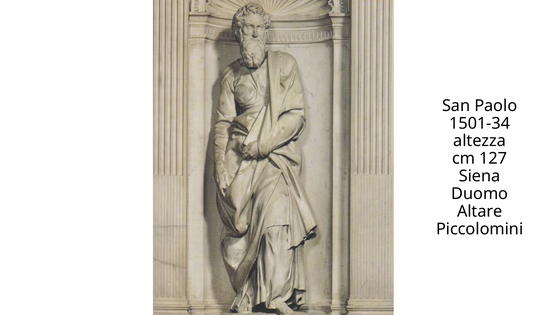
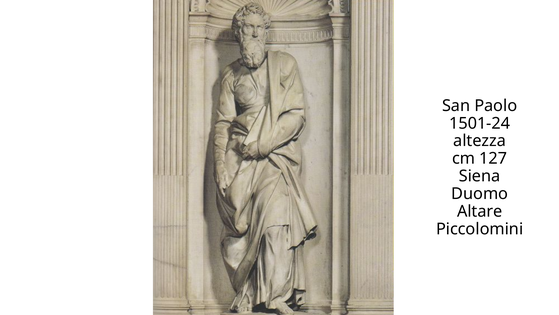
1501-34: 1501-34 -> 1501-24 (480, 123)
